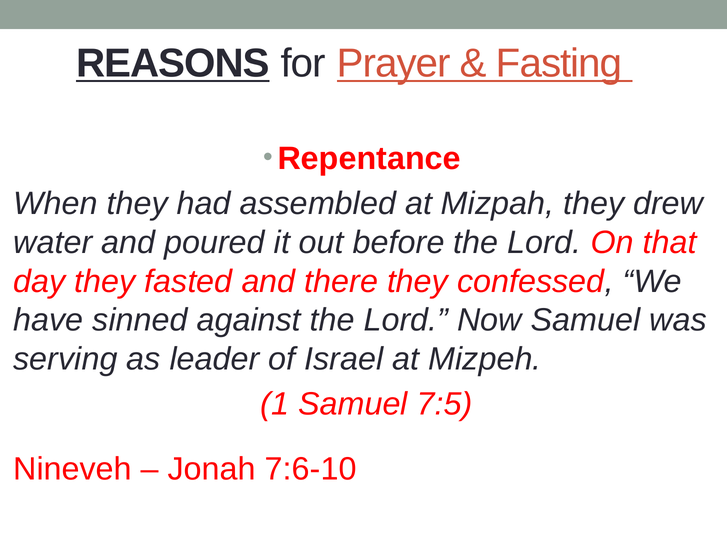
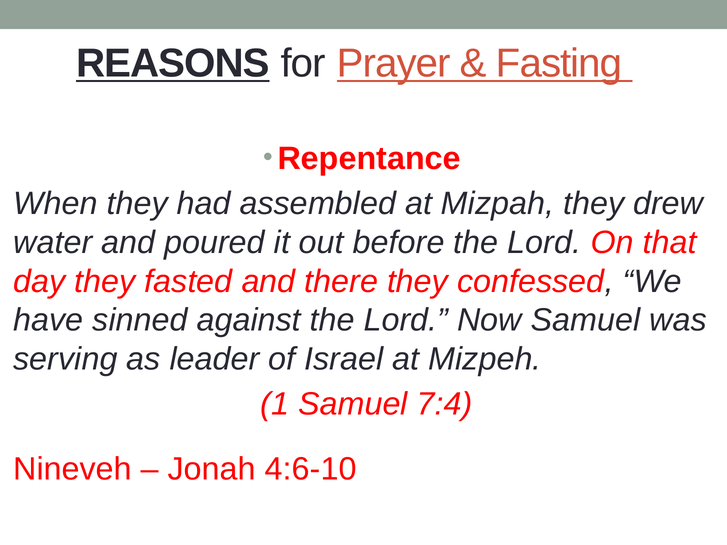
7:5: 7:5 -> 7:4 (444, 404)
7:6-10: 7:6-10 -> 4:6-10 (311, 470)
